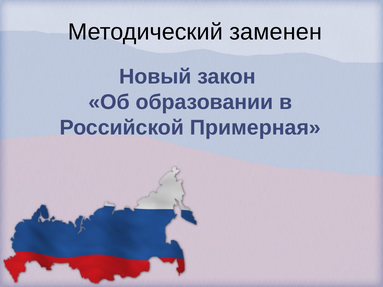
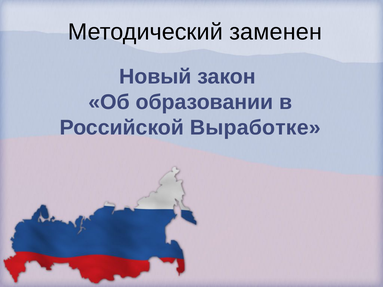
Примерная: Примерная -> Выработке (255, 128)
